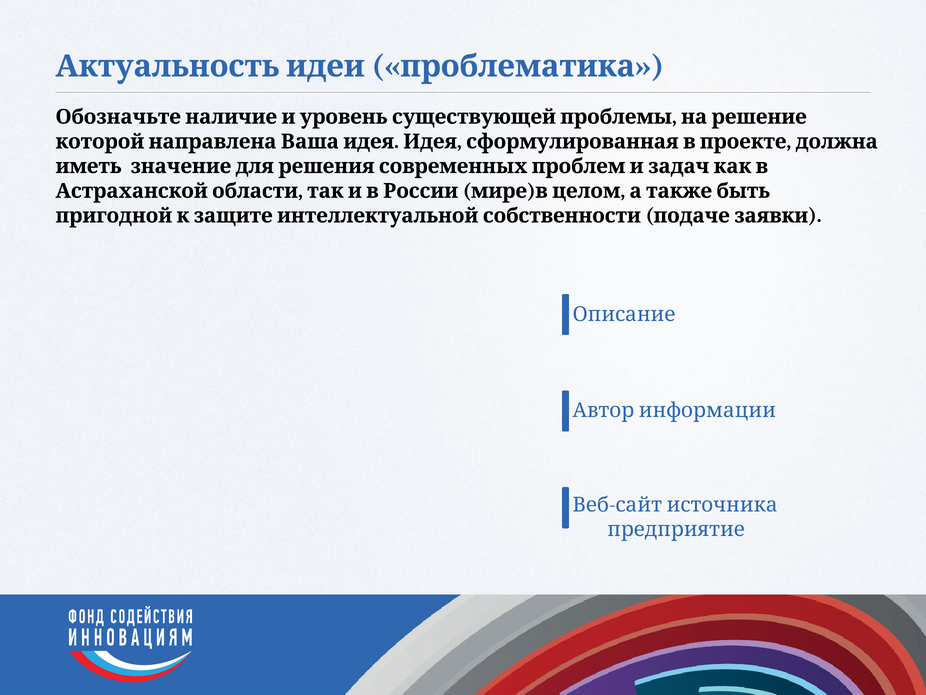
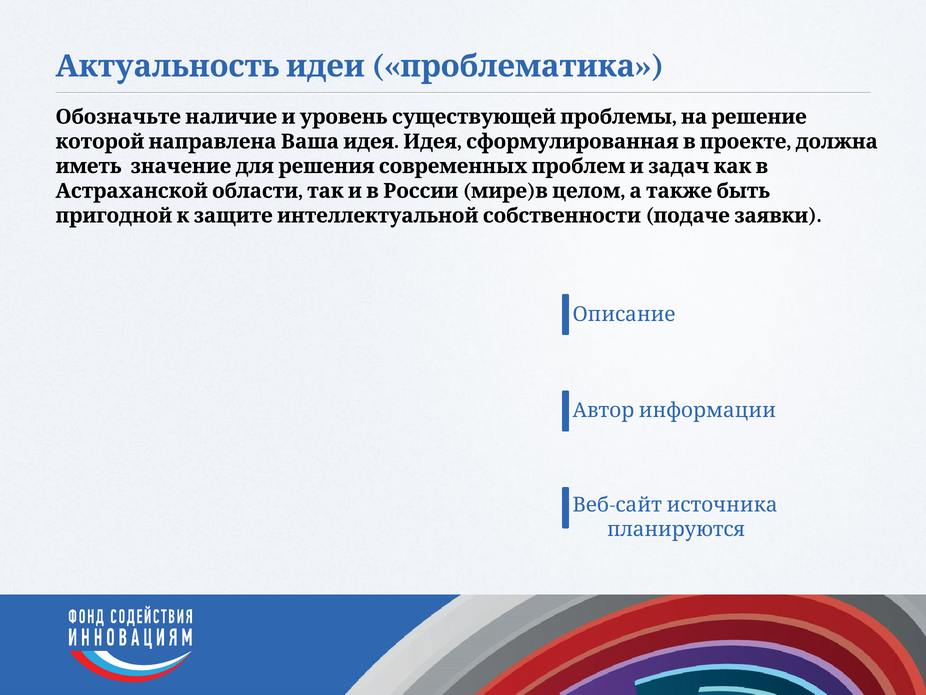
предприятие: предприятие -> планируются (676, 529)
